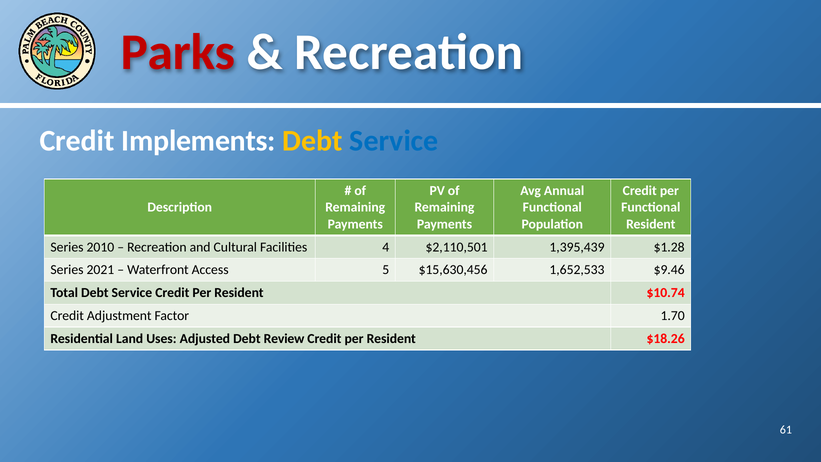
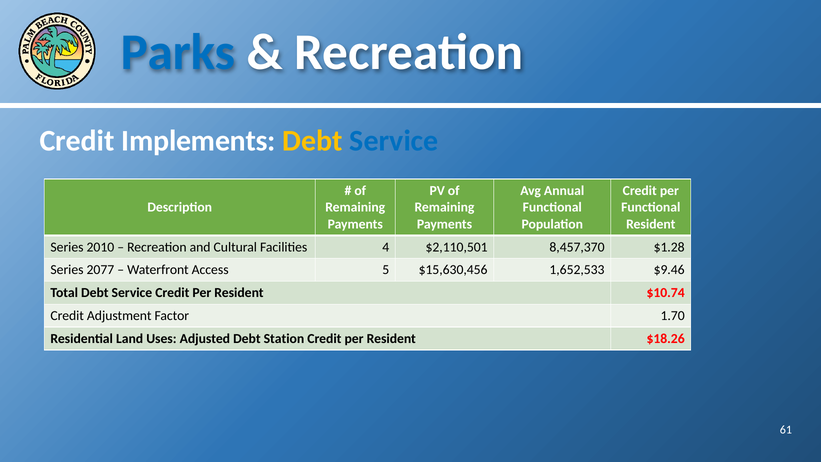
Parks colour: red -> blue (178, 52)
1,395,439: 1,395,439 -> 8,457,370 (577, 247)
2021: 2021 -> 2077 (100, 270)
Review: Review -> Station (284, 339)
